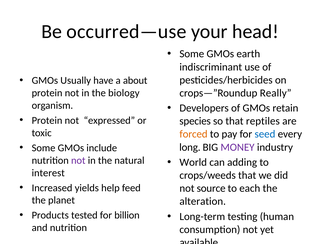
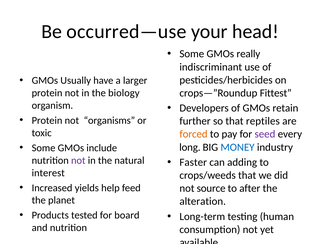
earth: earth -> really (248, 54)
about: about -> larger (135, 80)
Really: Really -> Fittest (276, 93)
expressed: expressed -> organisms (109, 120)
species: species -> further (195, 121)
seed colour: blue -> purple (265, 134)
MONEY colour: purple -> blue (238, 147)
World: World -> Faster (193, 162)
each: each -> after (250, 188)
billion: billion -> board (127, 215)
